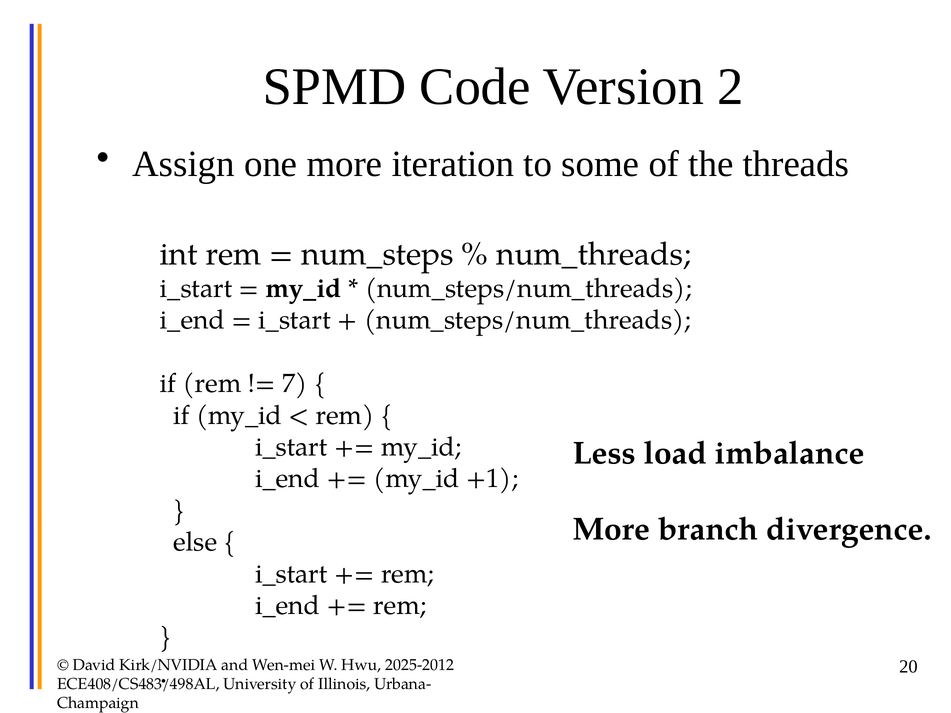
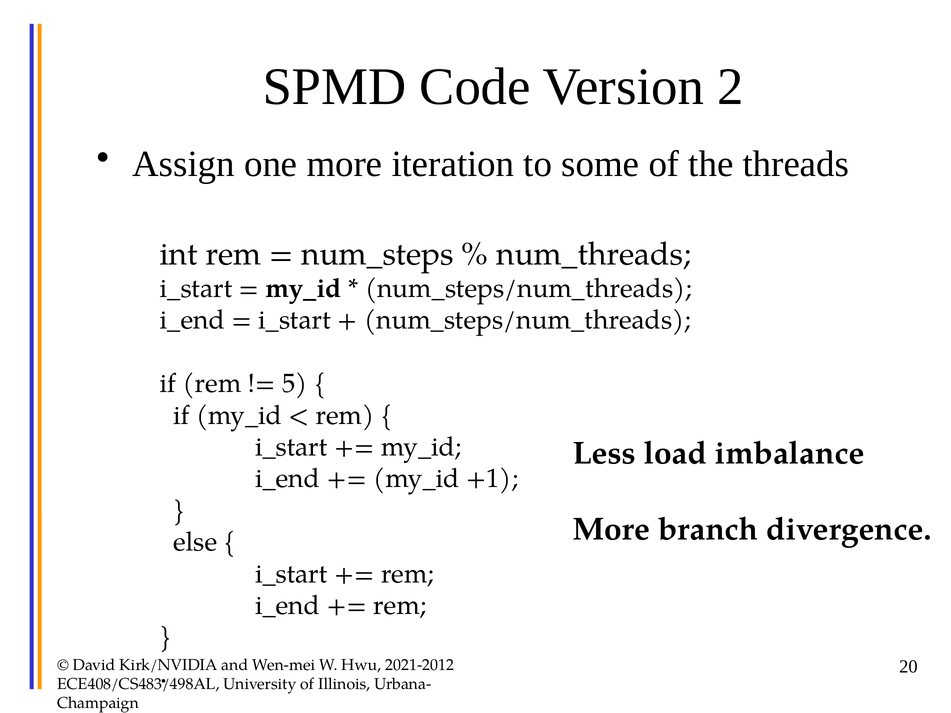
7: 7 -> 5 (295, 384)
2025-2012: 2025-2012 -> 2021-2012 (420, 665)
